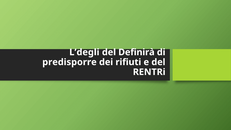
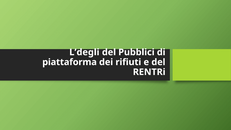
Definirà: Definirà -> Pubblici (136, 52)
predisporre: predisporre -> piattaforma (70, 62)
